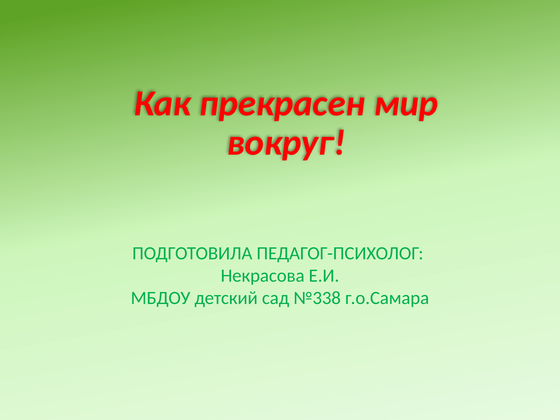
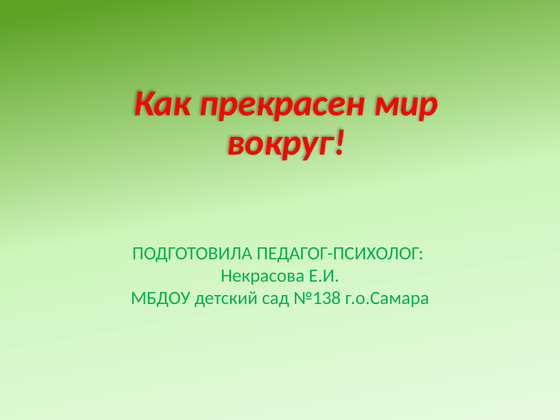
№338: №338 -> №138 (317, 298)
